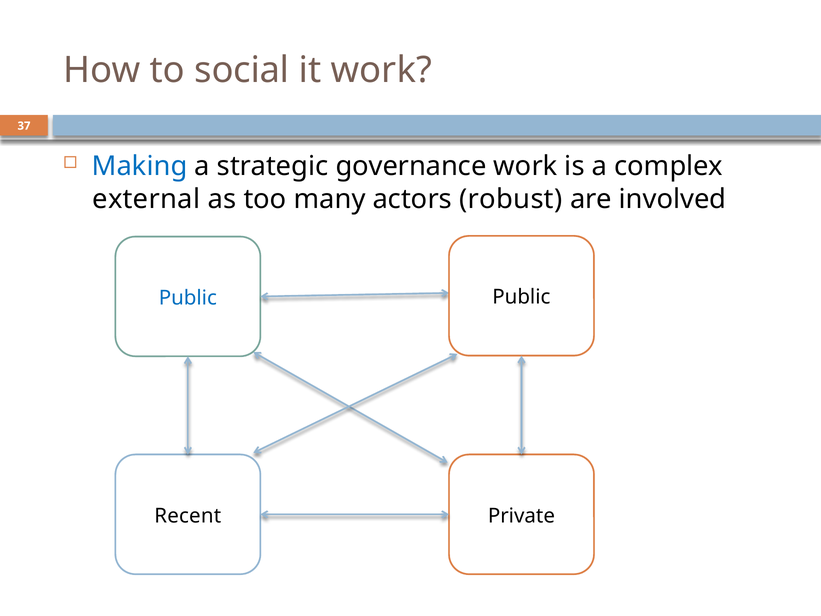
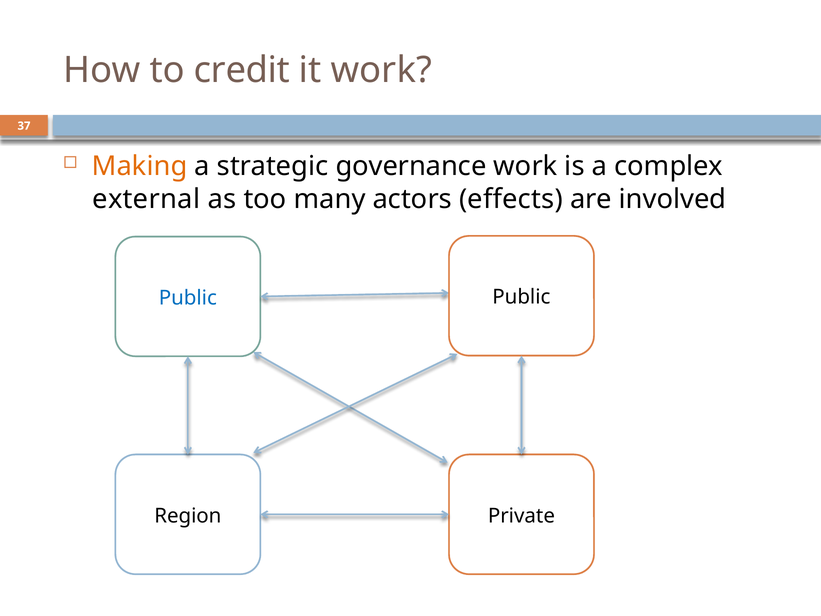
social: social -> credit (242, 70)
Making colour: blue -> orange (140, 166)
robust: robust -> effects (511, 199)
Recent: Recent -> Region (188, 516)
